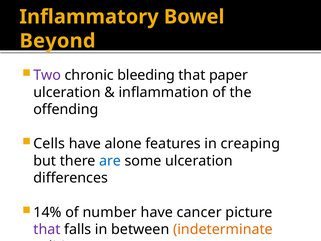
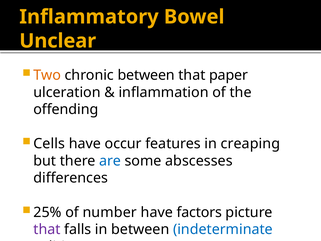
Beyond: Beyond -> Unclear (58, 41)
Two colour: purple -> orange (47, 75)
chronic bleeding: bleeding -> between (146, 75)
alone: alone -> occur (123, 144)
some ulceration: ulceration -> abscesses (199, 161)
14%: 14% -> 25% (47, 212)
cancer: cancer -> factors (199, 212)
indeterminate colour: orange -> blue (223, 229)
